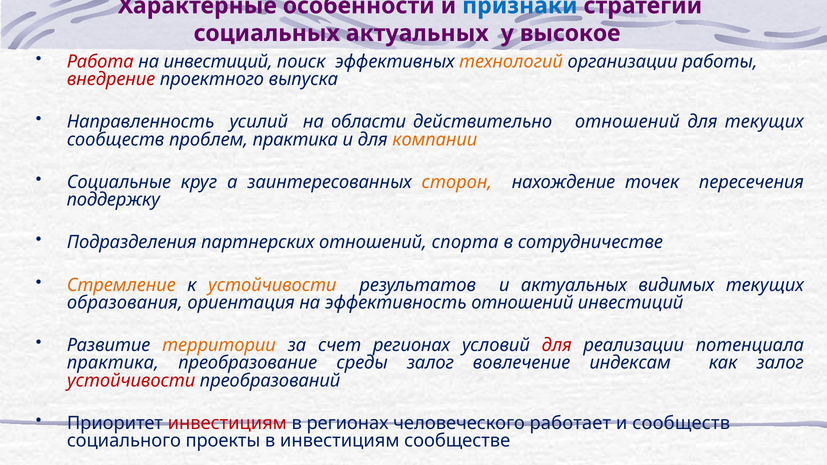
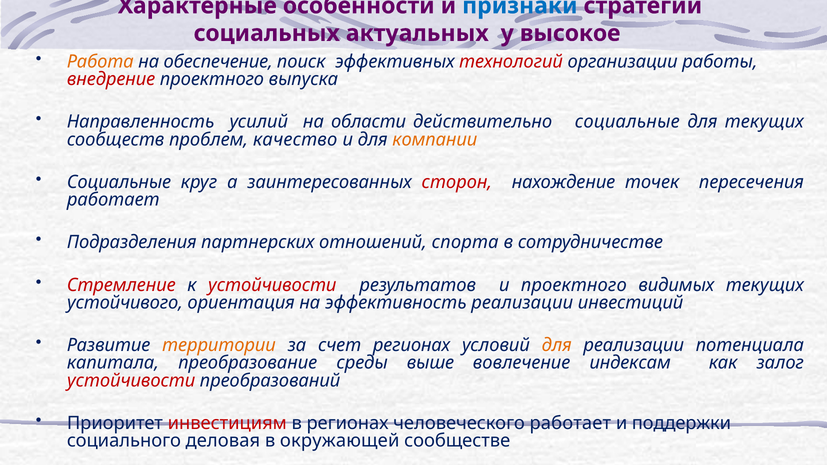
Работа colour: red -> orange (100, 62)
на инвестиций: инвестиций -> обеспечение (218, 62)
технологий colour: orange -> red (511, 62)
действительно отношений: отношений -> социальные (627, 122)
проблем практика: практика -> качество (295, 140)
сторон colour: orange -> red (457, 182)
поддержку: поддержку -> работает (113, 200)
Стремление colour: orange -> red (121, 285)
устойчивости colour: orange -> red (272, 285)
и актуальных: актуальных -> проектного (574, 285)
образования: образования -> устойчивого (125, 303)
эффективность отношений: отношений -> реализации (522, 303)
для colour: red -> orange (557, 345)
практика: практика -> капитала (113, 363)
среды залог: залог -> выше (430, 363)
и сообществ: сообществ -> поддержки (681, 423)
проекты: проекты -> деловая (223, 441)
в инвестициям: инвестициям -> окружающей (340, 441)
